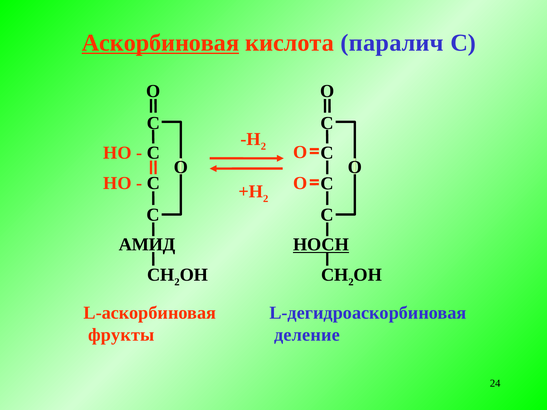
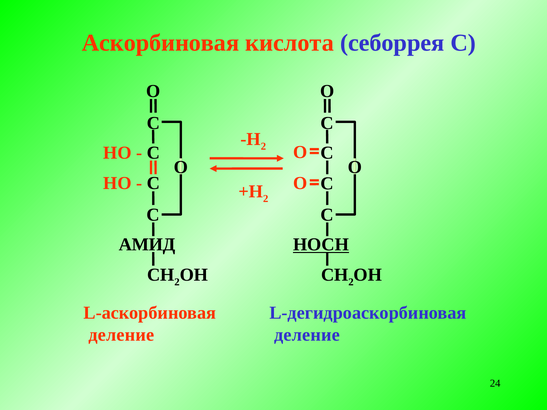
Аскорбиновая underline: present -> none (160, 43)
паралич: паралич -> себоррея (392, 43)
фрукты: фрукты -> деление (121, 335)
